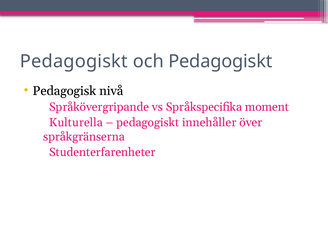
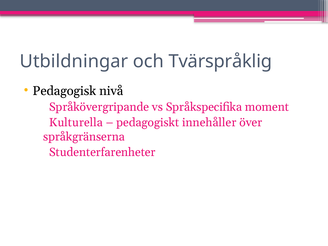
Pedagogiskt: Pedagogiskt -> Utbildningar (74, 61)
och Pedagogiskt: Pedagogiskt -> Tvärspråklig (220, 61)
